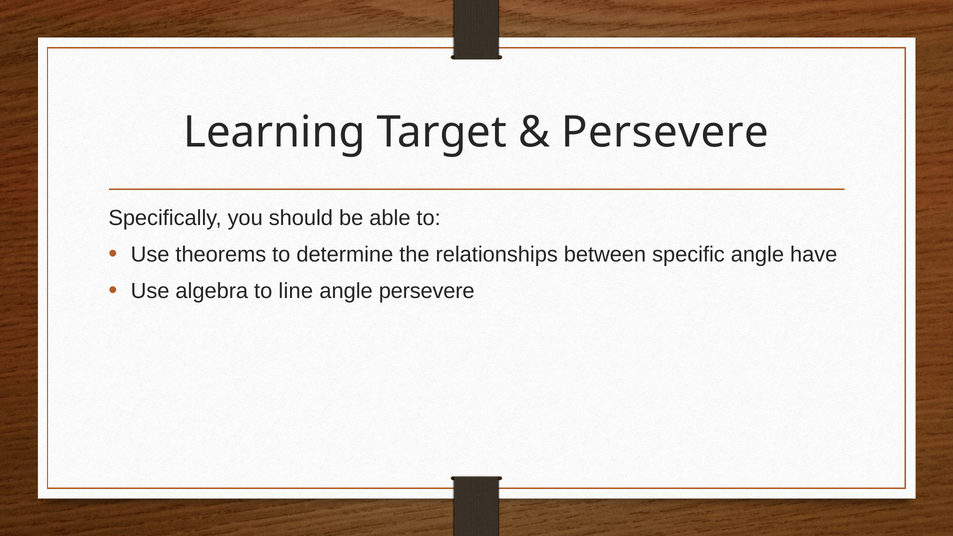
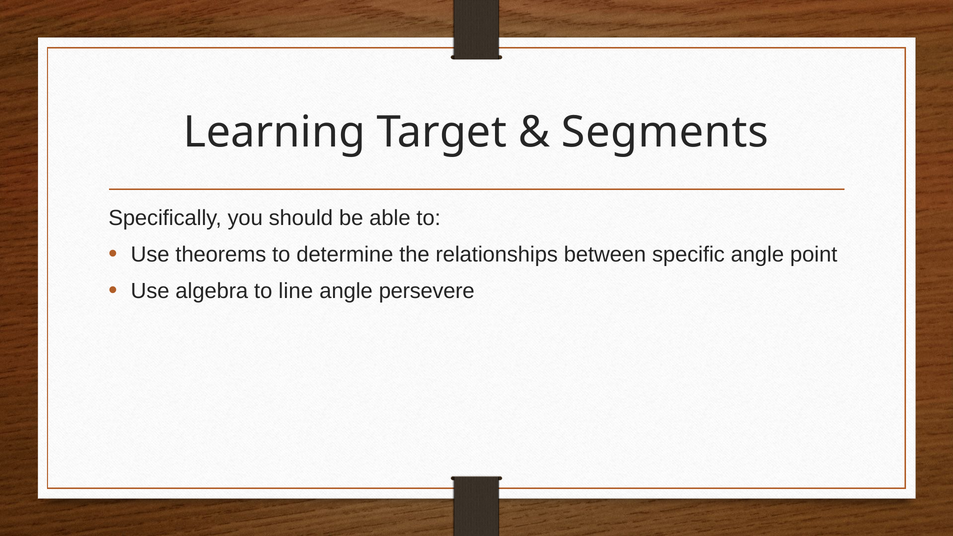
Persevere: Persevere -> Segments (665, 132)
have: have -> point (814, 255)
